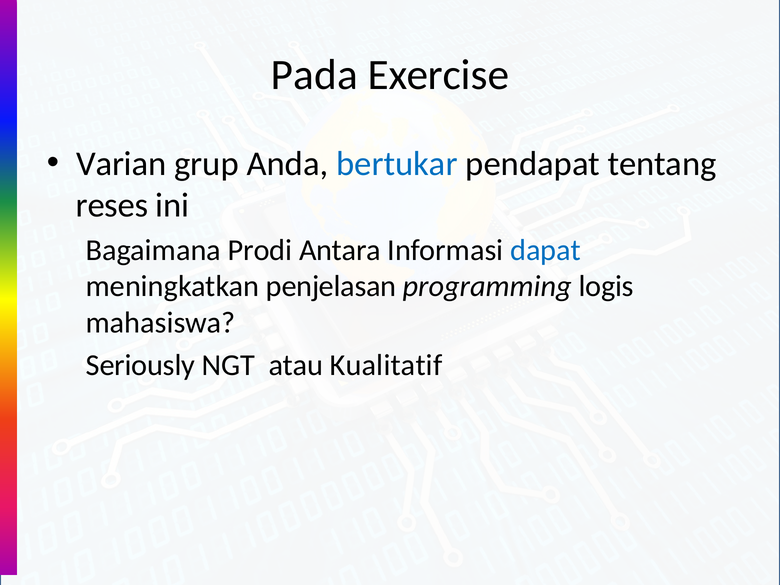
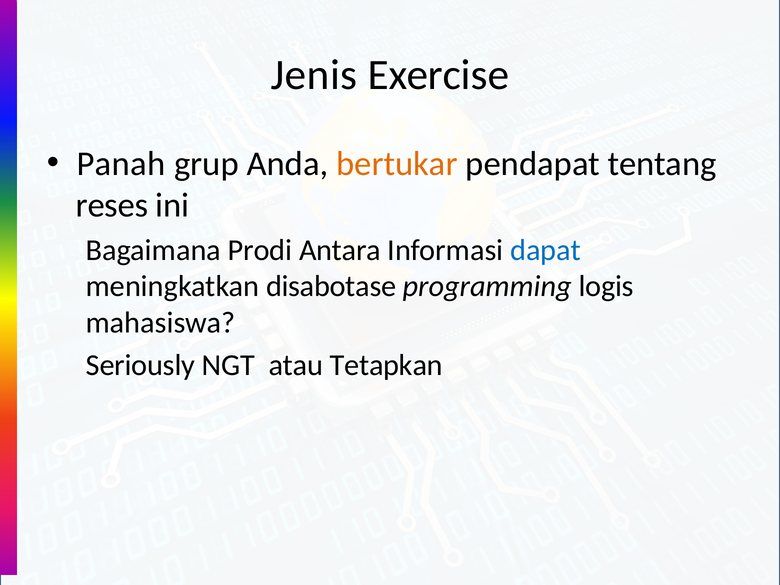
Pada: Pada -> Jenis (314, 75)
Varian: Varian -> Panah (121, 164)
bertukar colour: blue -> orange (397, 164)
penjelasan: penjelasan -> disabotase (331, 286)
Kualitatif: Kualitatif -> Tetapkan (386, 365)
